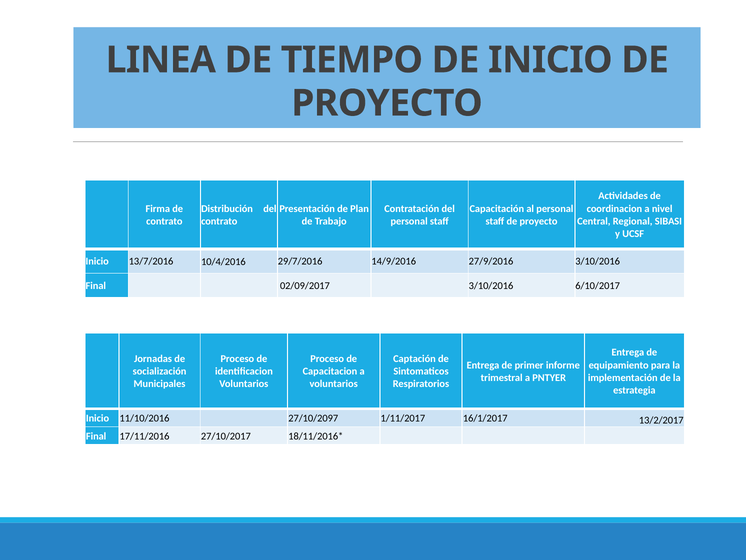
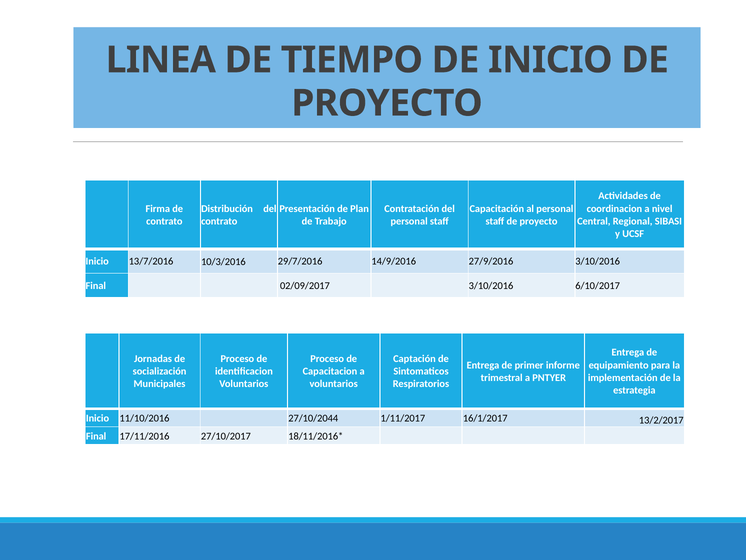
10/4/2016: 10/4/2016 -> 10/3/2016 (223, 261)
27/10/2097: 27/10/2097 -> 27/10/2044 (313, 418)
